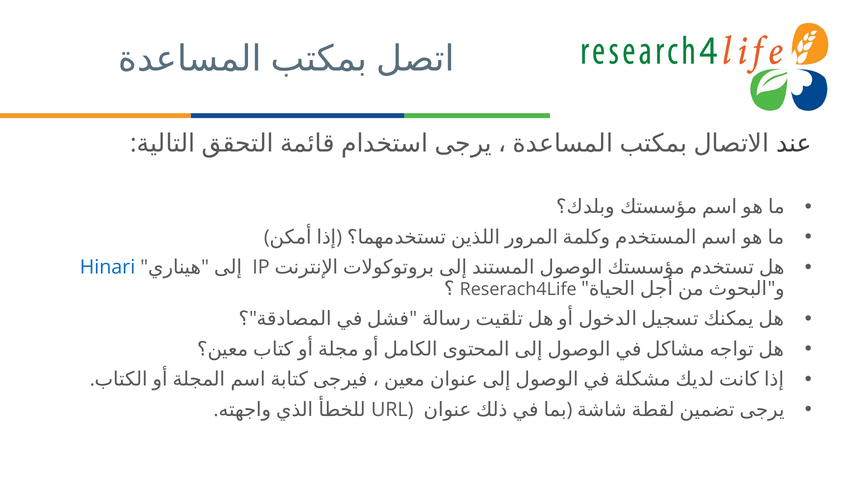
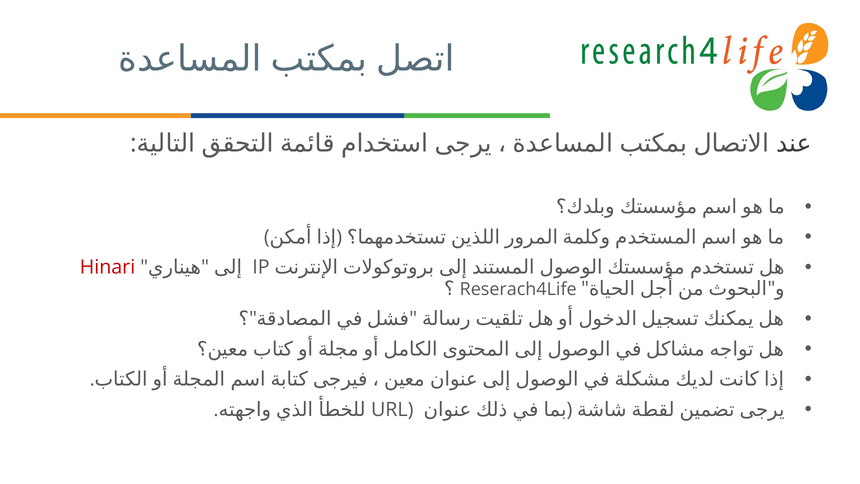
Hinari colour: blue -> red (108, 267)
